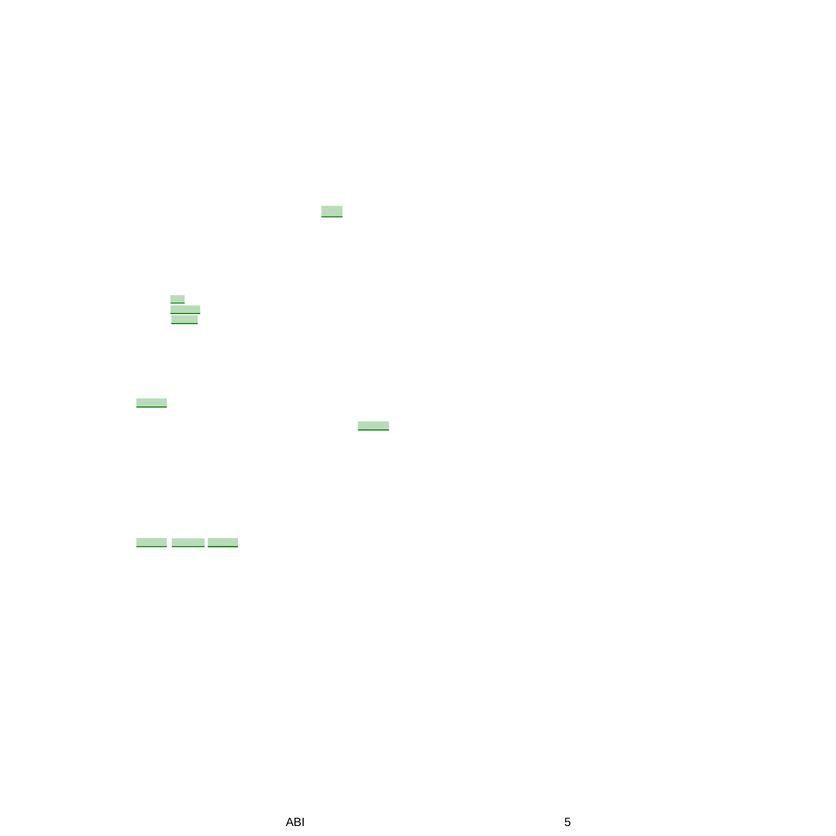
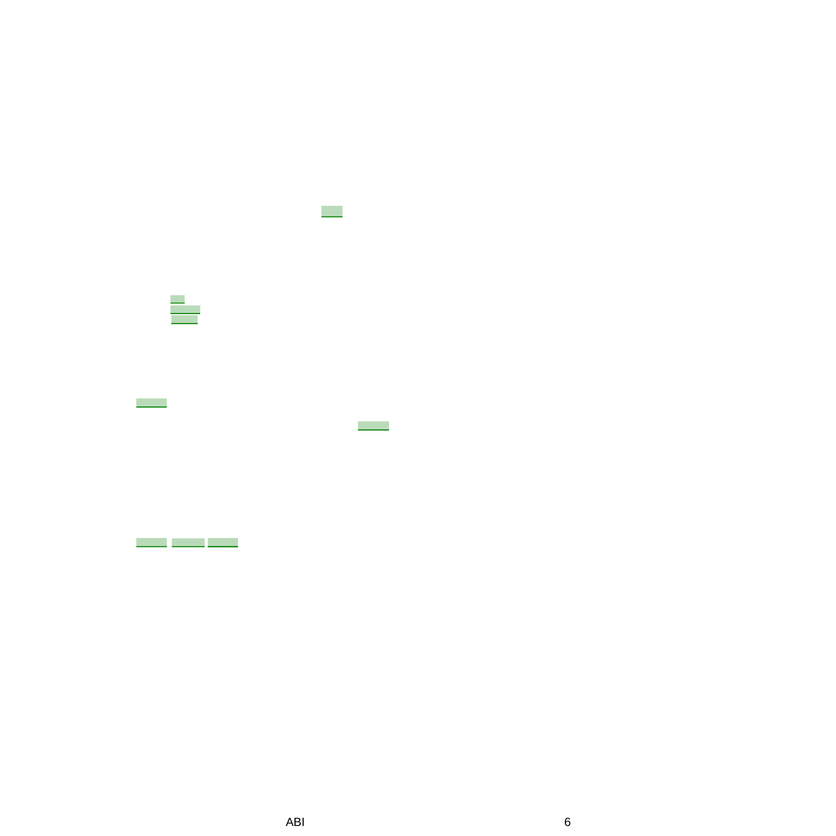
5: 5 -> 6 (568, 822)
